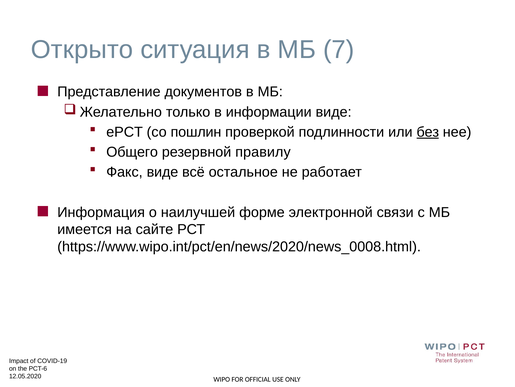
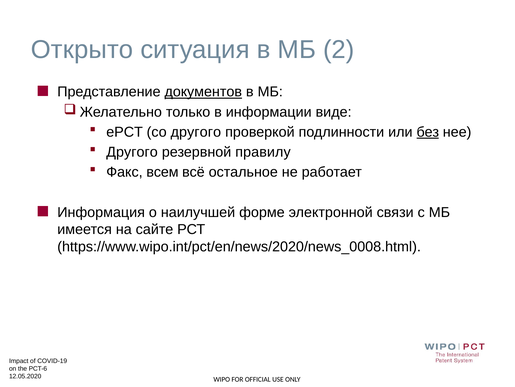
7: 7 -> 2 (339, 49)
документов underline: none -> present (203, 92)
со пошлин: пошлин -> другого (196, 132)
Общего: Общего -> Другого (132, 152)
Факс виде: виде -> всем (162, 172)
